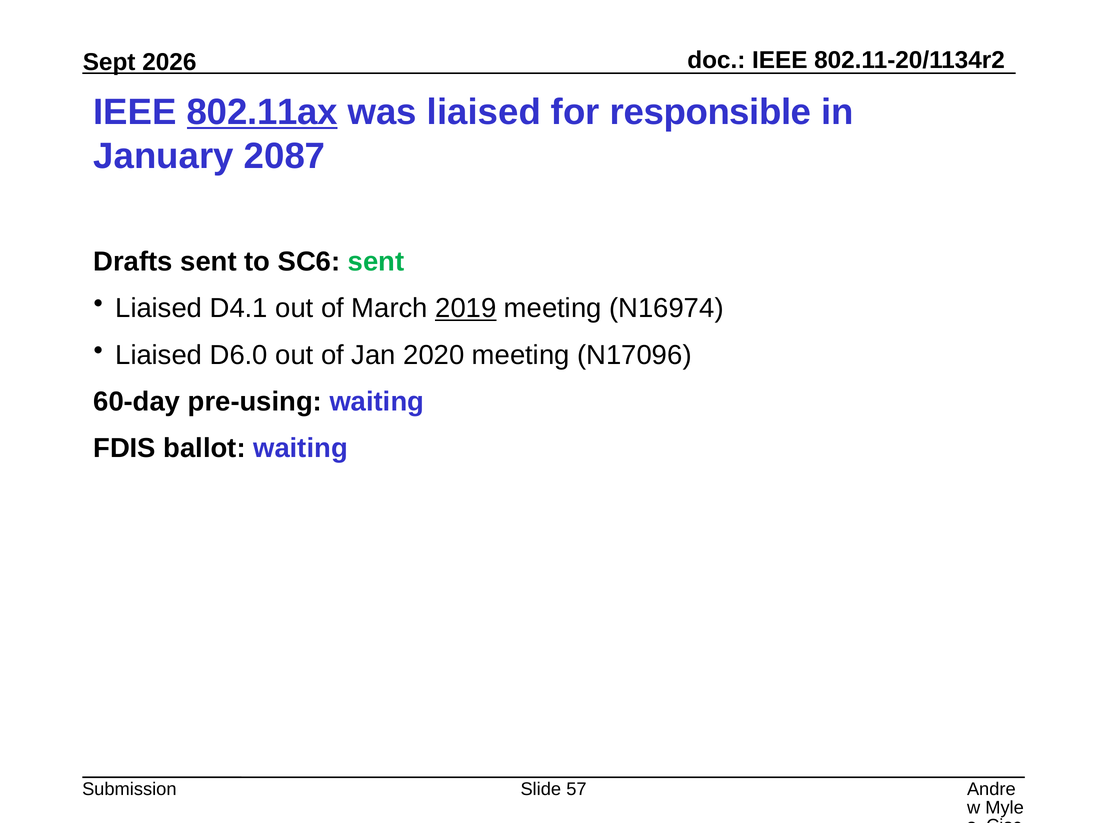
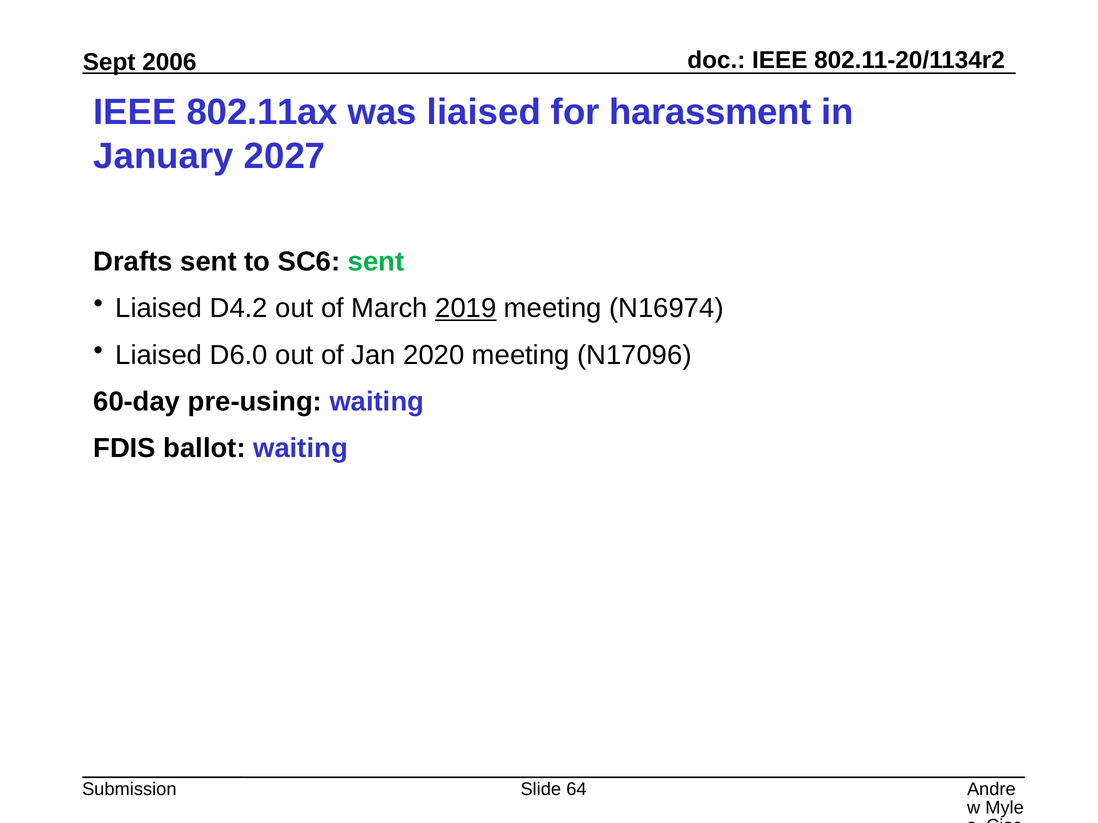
2026: 2026 -> 2006 (169, 62)
802.11ax underline: present -> none (262, 112)
responsible: responsible -> harassment (711, 112)
2087: 2087 -> 2027 (285, 156)
D4.1: D4.1 -> D4.2 (239, 308)
57: 57 -> 64 (576, 790)
